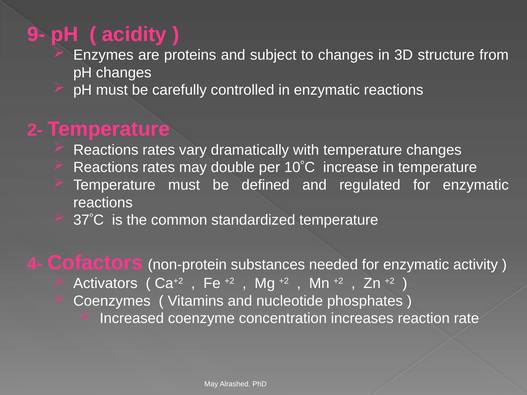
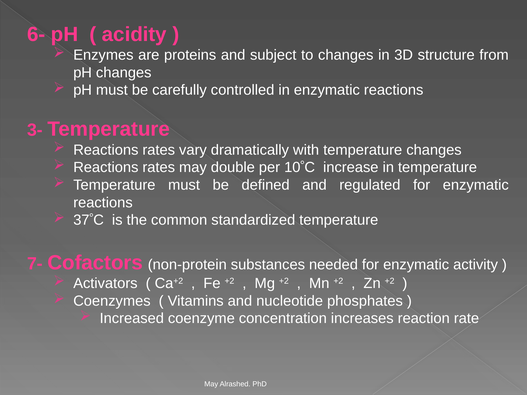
9-: 9- -> 6- (36, 34)
2-: 2- -> 3- (35, 130)
4-: 4- -> 7- (35, 264)
